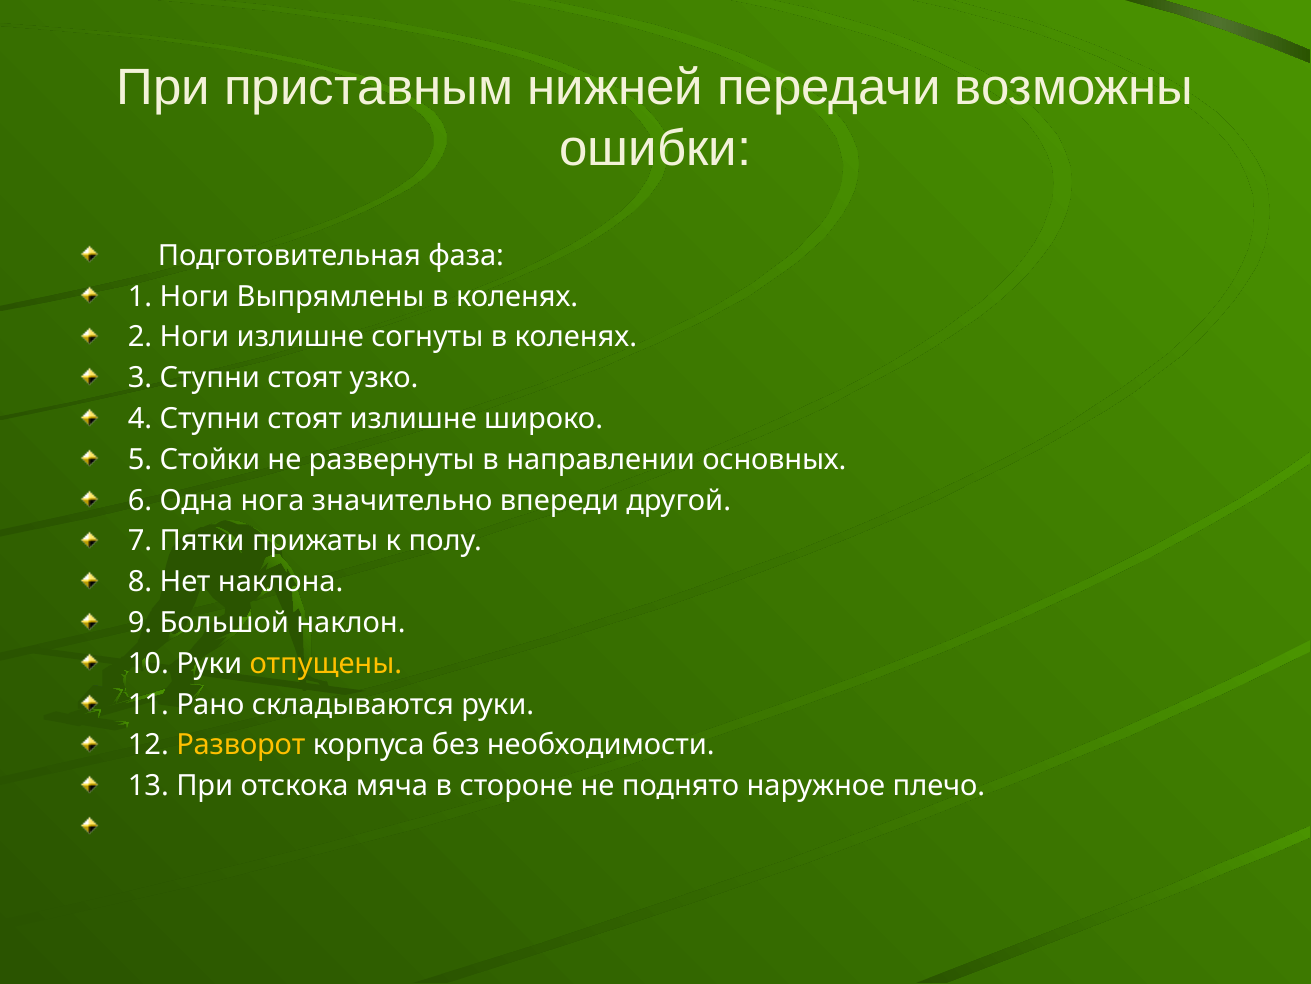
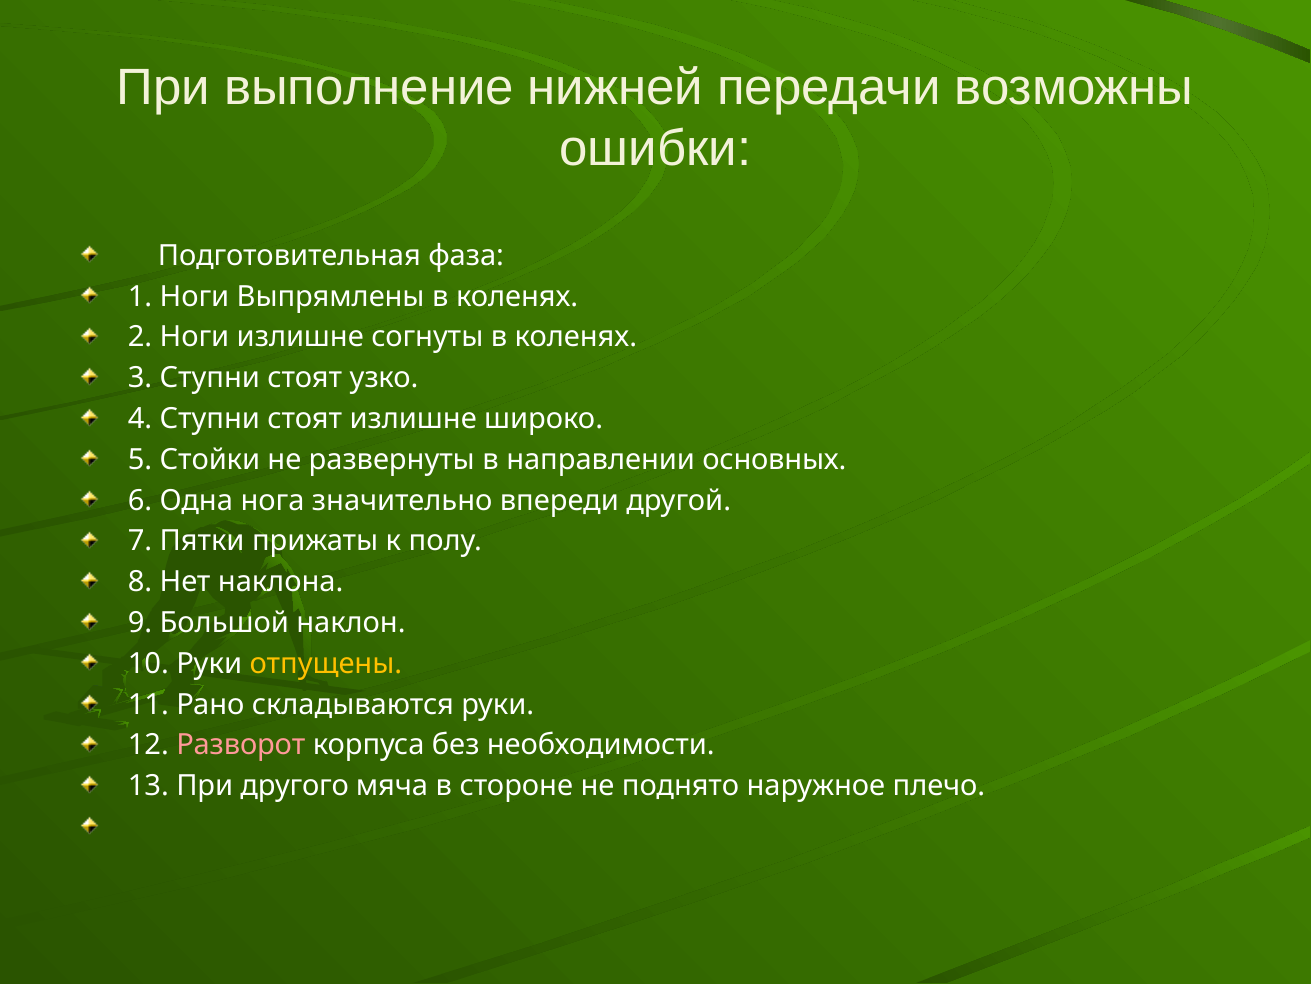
приставным: приставным -> выполнение (369, 87)
Разворот colour: yellow -> pink (241, 745)
отскока: отскока -> другого (295, 786)
